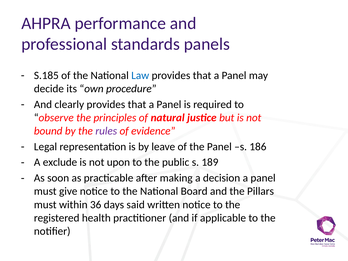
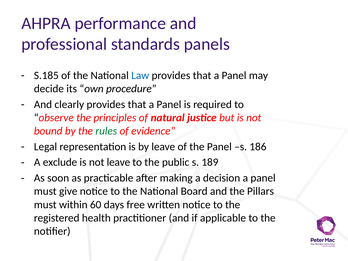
rules colour: purple -> green (106, 131)
not upon: upon -> leave (118, 162)
36: 36 -> 60 (96, 205)
said: said -> free (136, 205)
